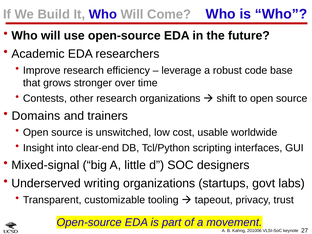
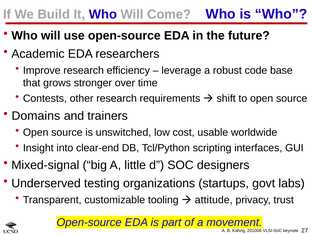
research organizations: organizations -> requirements (170, 99)
writing: writing -> testing (102, 183)
tapeout: tapeout -> attitude (214, 200)
